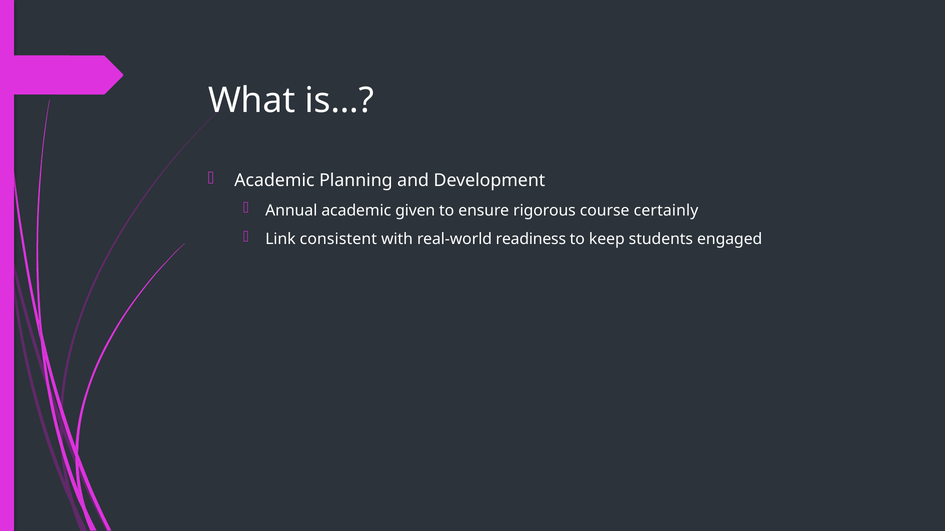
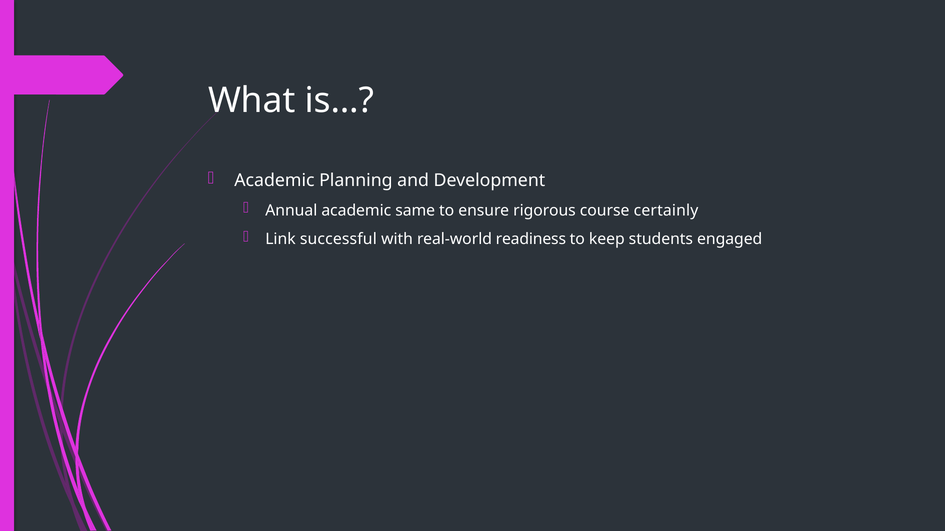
given: given -> same (415, 211)
consistent: consistent -> successful (338, 239)
